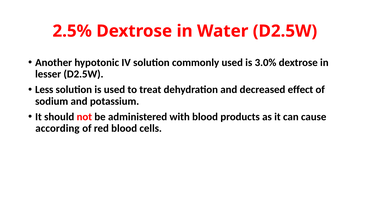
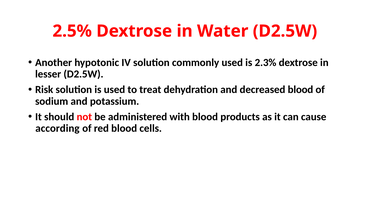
3.0%: 3.0% -> 2.3% (266, 63)
Less: Less -> Risk (44, 90)
decreased effect: effect -> blood (300, 90)
